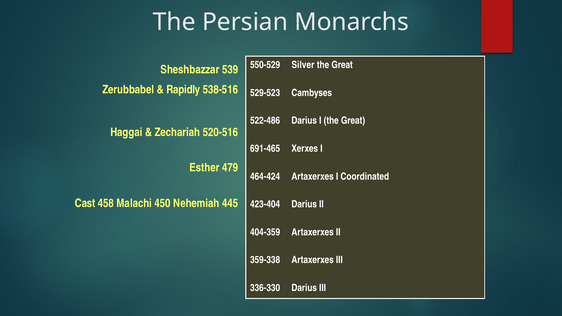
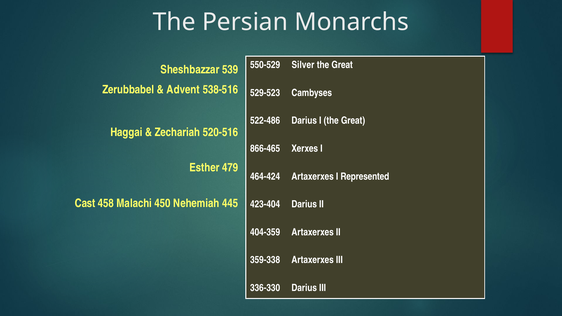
Rapidly: Rapidly -> Advent (183, 90)
691-465: 691-465 -> 866-465 (265, 149)
Coordinated: Coordinated -> Represented (365, 176)
